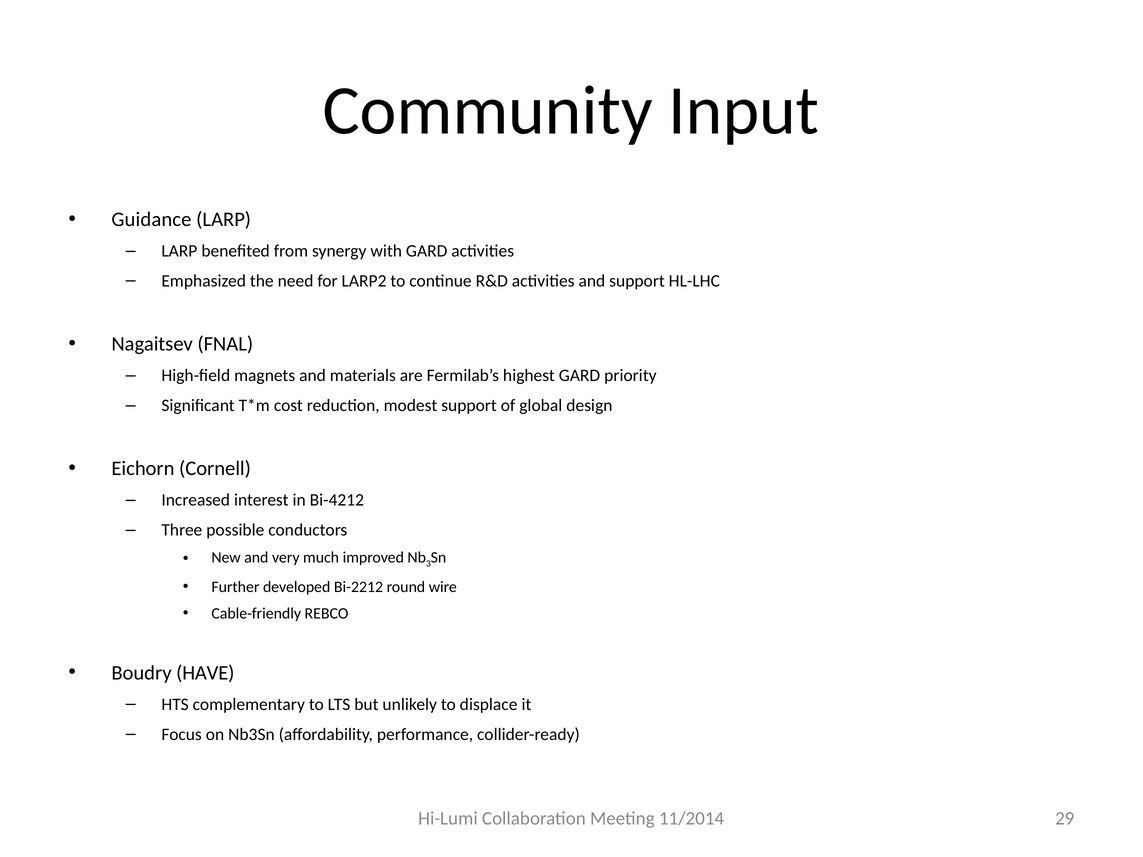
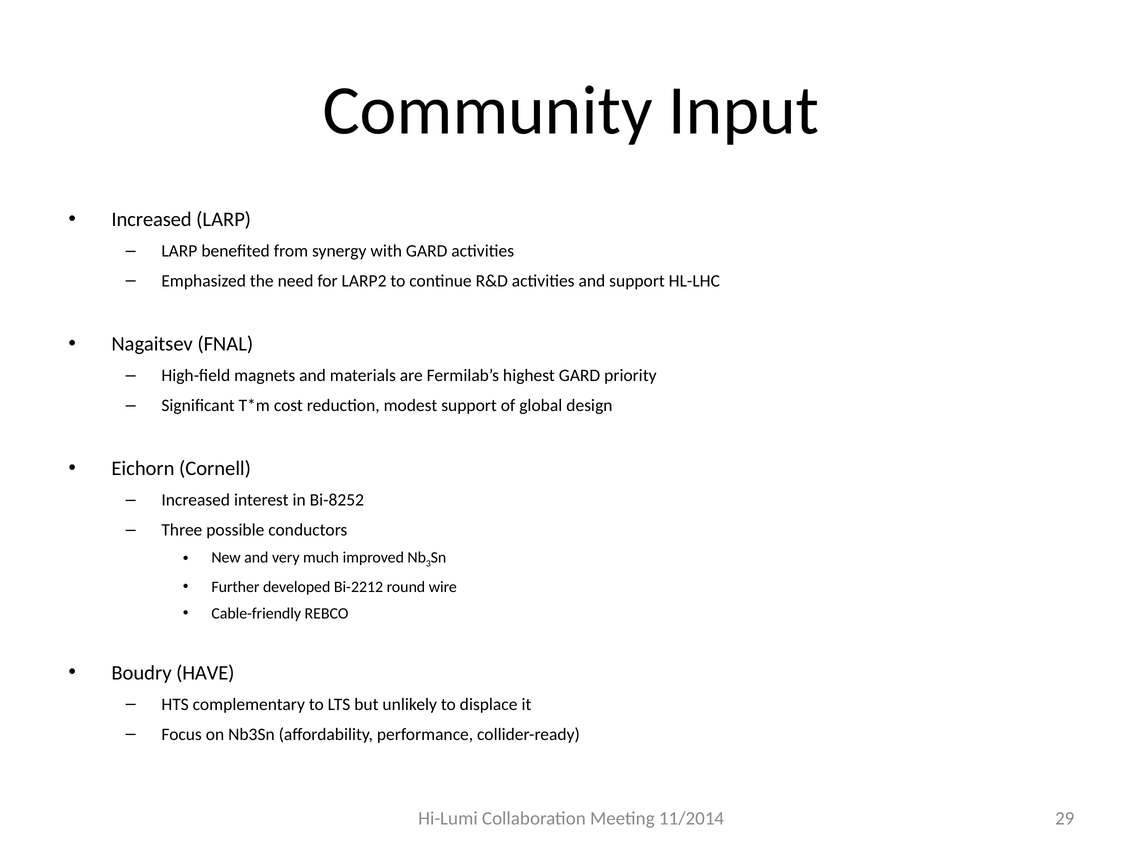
Guidance: Guidance -> Increased (152, 220)
Bi-4212: Bi-4212 -> Bi-8252 (337, 500)
